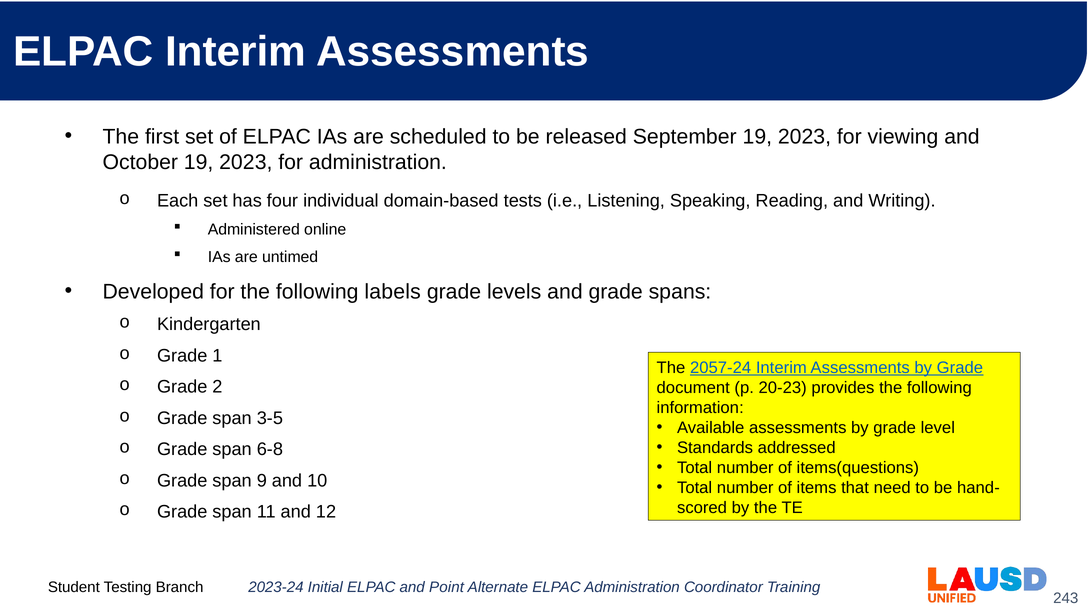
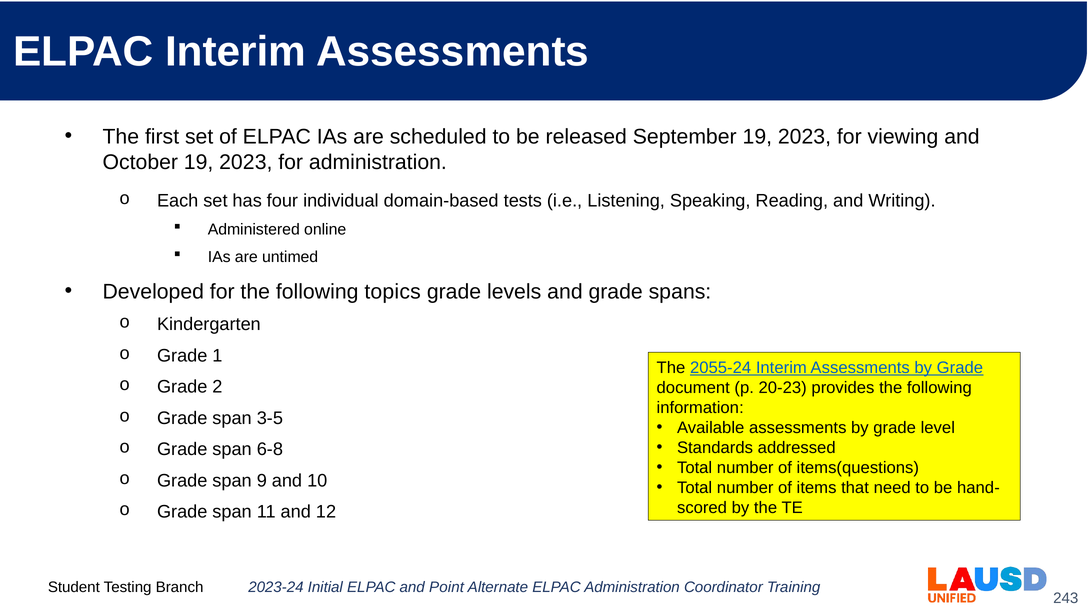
labels: labels -> topics (393, 292)
2057-24: 2057-24 -> 2055-24 (721, 368)
